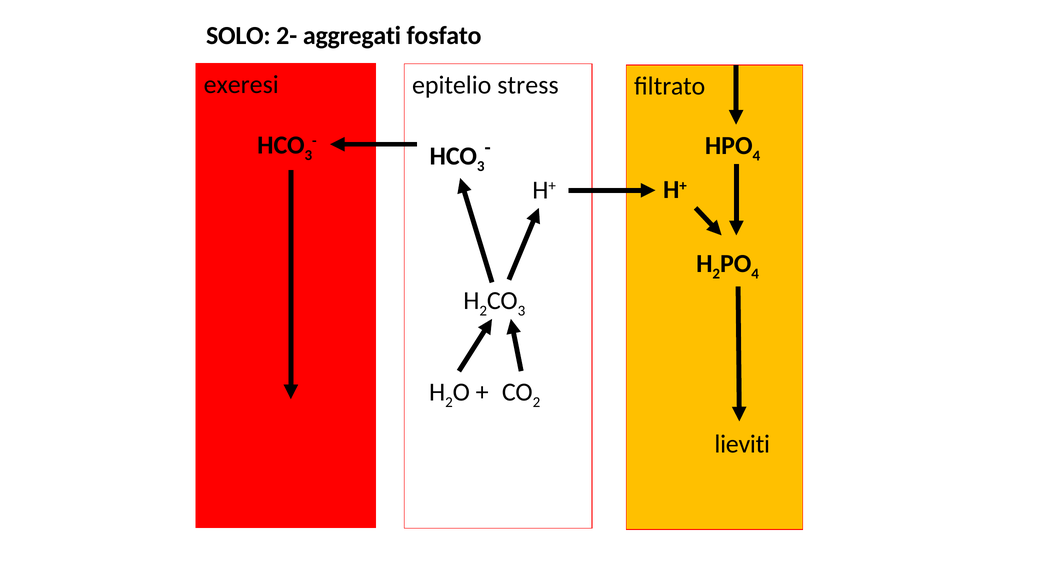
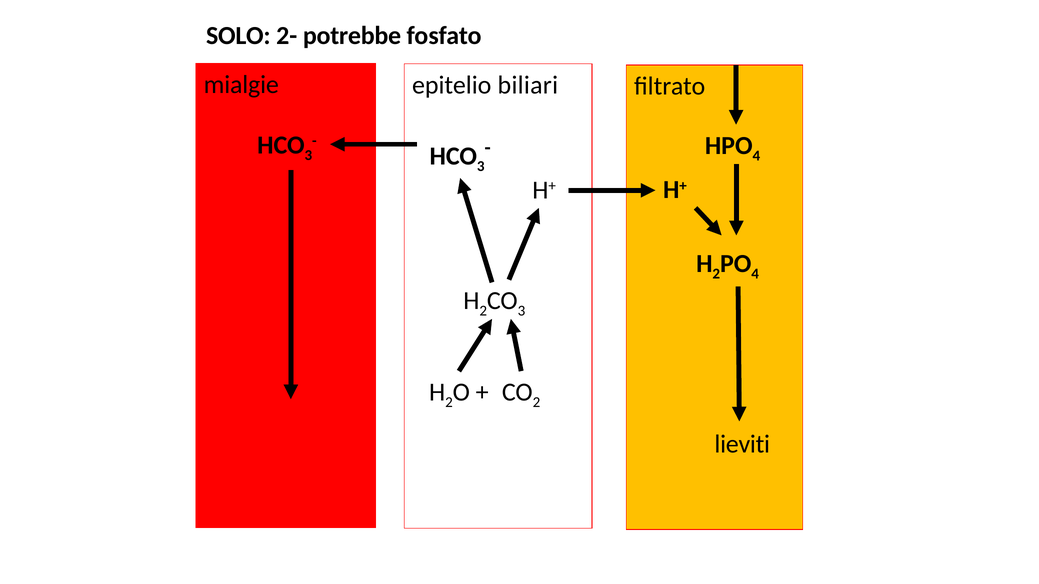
aggregati: aggregati -> potrebbe (352, 36)
exeresi: exeresi -> mialgie (241, 85)
stress: stress -> biliari (528, 85)
